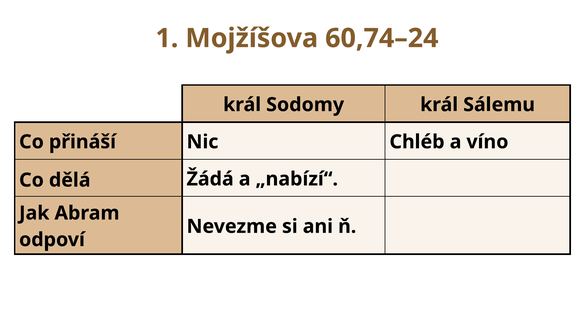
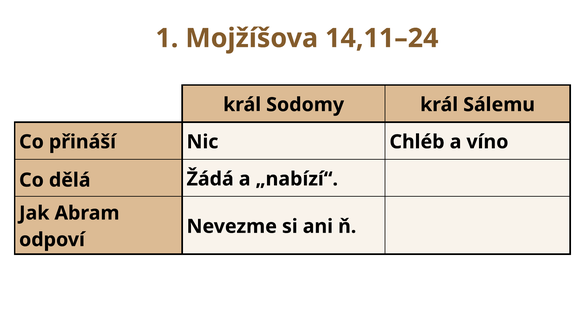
60,74–24: 60,74–24 -> 14,11–24 (382, 38)
